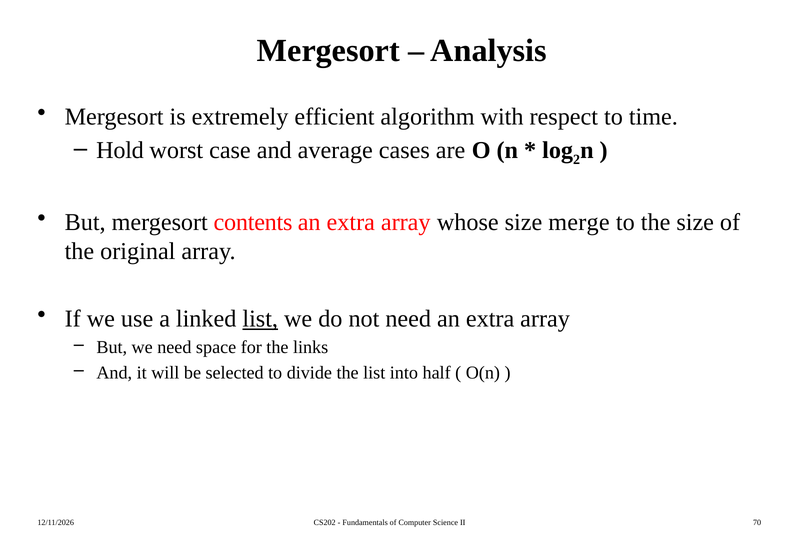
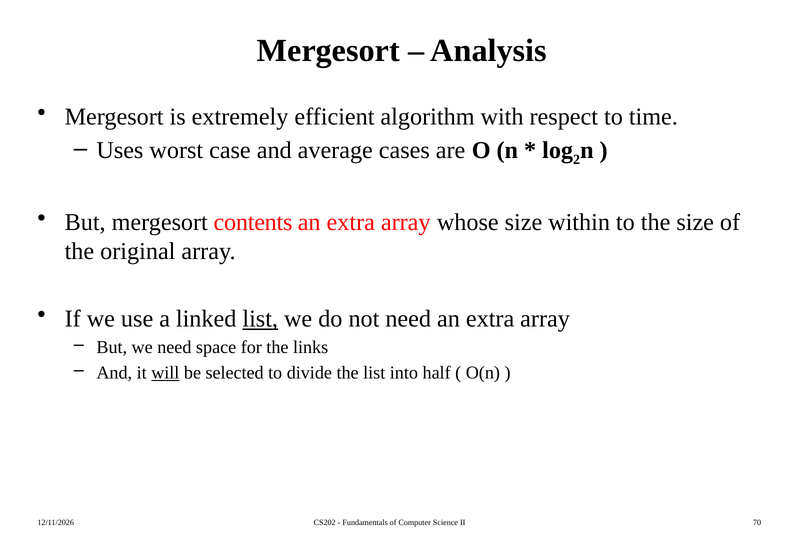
Hold: Hold -> Uses (120, 150)
merge: merge -> within (579, 222)
will underline: none -> present (165, 373)
